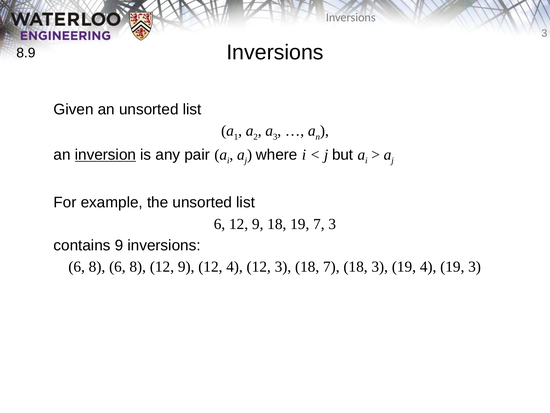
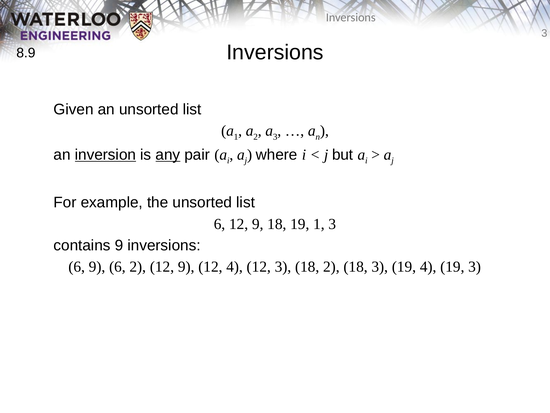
any underline: none -> present (168, 155)
19 7: 7 -> 1 (319, 224)
8: 8 -> 9 (97, 267)
8: 8 -> 2 (138, 267)
18 7: 7 -> 2 (331, 267)
